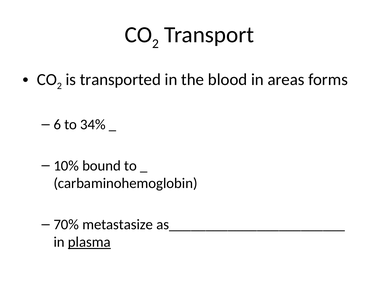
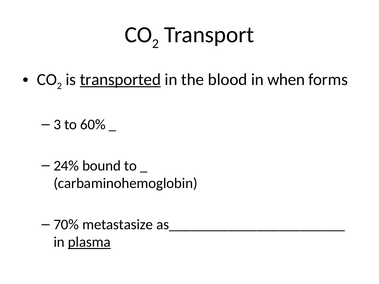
transported underline: none -> present (120, 80)
areas: areas -> when (286, 80)
6: 6 -> 3 (57, 125)
34%: 34% -> 60% (93, 125)
10%: 10% -> 24% (66, 166)
